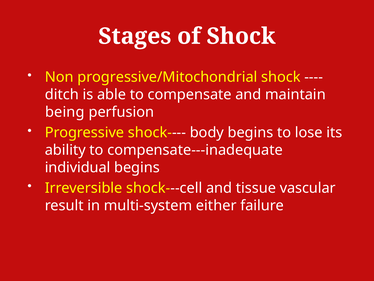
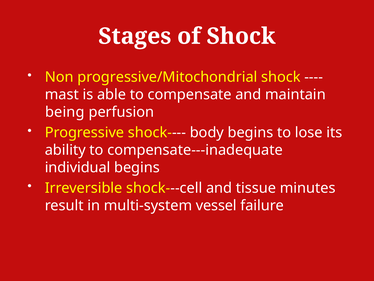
ditch: ditch -> mast (62, 95)
vascular: vascular -> minutes (308, 188)
either: either -> vessel (216, 205)
